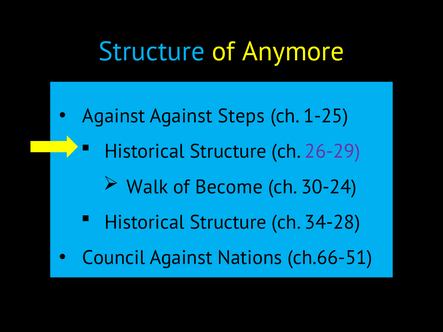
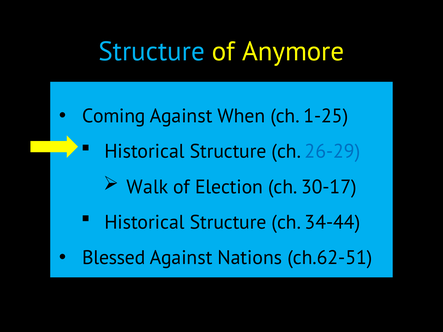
Against: Against -> Coming (114, 116)
Steps: Steps -> When (241, 116)
26-29 colour: purple -> blue (332, 152)
Become: Become -> Election (229, 187)
30-24: 30-24 -> 30-17 (329, 187)
34-28: 34-28 -> 34-44 (332, 222)
Council: Council -> Blessed (114, 258)
ch.66-51: ch.66-51 -> ch.62-51 (330, 258)
